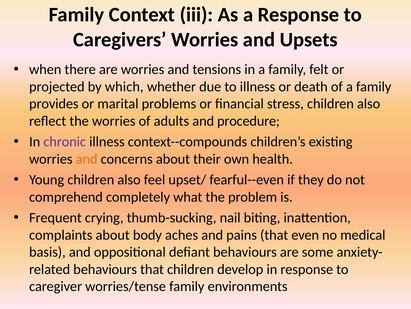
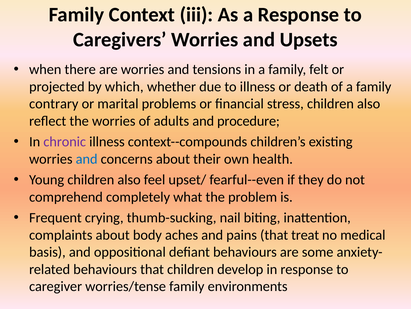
provides: provides -> contrary (54, 104)
and colour: orange -> blue (87, 159)
even: even -> treat (305, 234)
